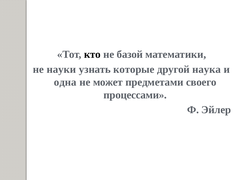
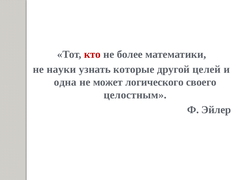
кто colour: black -> red (92, 54)
базой: базой -> более (130, 54)
наука: наука -> целей (207, 69)
предметами: предметами -> логического (154, 82)
процессами: процессами -> целостным (135, 95)
